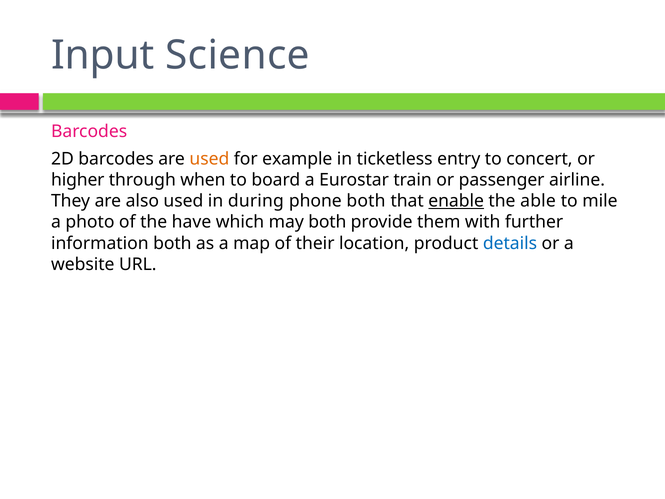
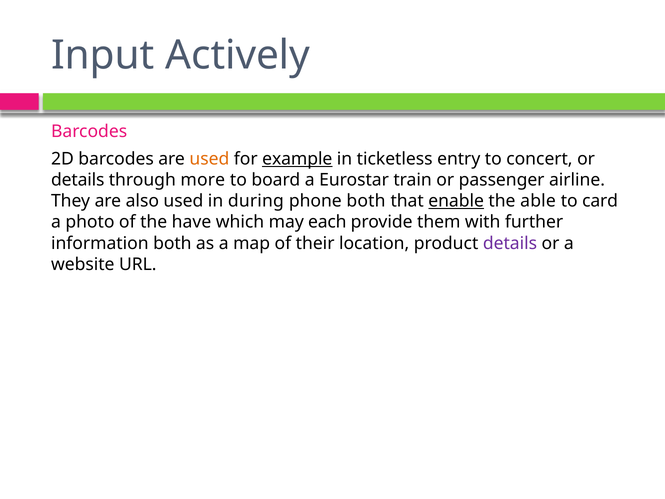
Science: Science -> Actively (238, 55)
example underline: none -> present (297, 159)
higher: higher -> details (78, 180)
when: when -> more (203, 180)
mile: mile -> card (600, 201)
may both: both -> each (327, 222)
details colour: blue -> purple (510, 243)
